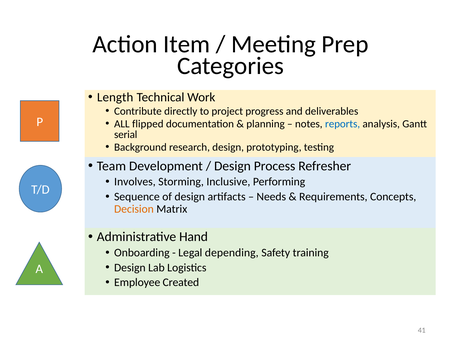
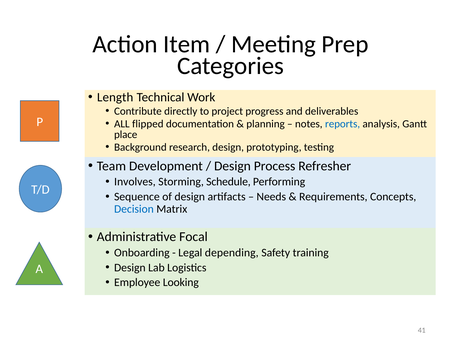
serial: serial -> place (126, 135)
Inclusive: Inclusive -> Schedule (228, 182)
Decision colour: orange -> blue (134, 209)
Hand: Hand -> Focal (193, 237)
Created: Created -> Looking (181, 283)
